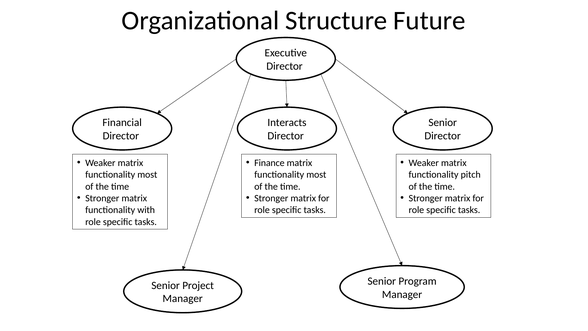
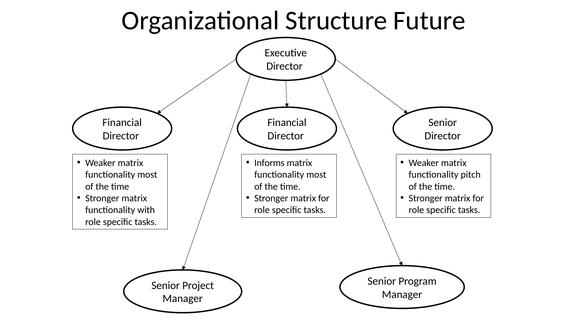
Interacts: Interacts -> Financial (287, 123)
Finance: Finance -> Informs (269, 163)
